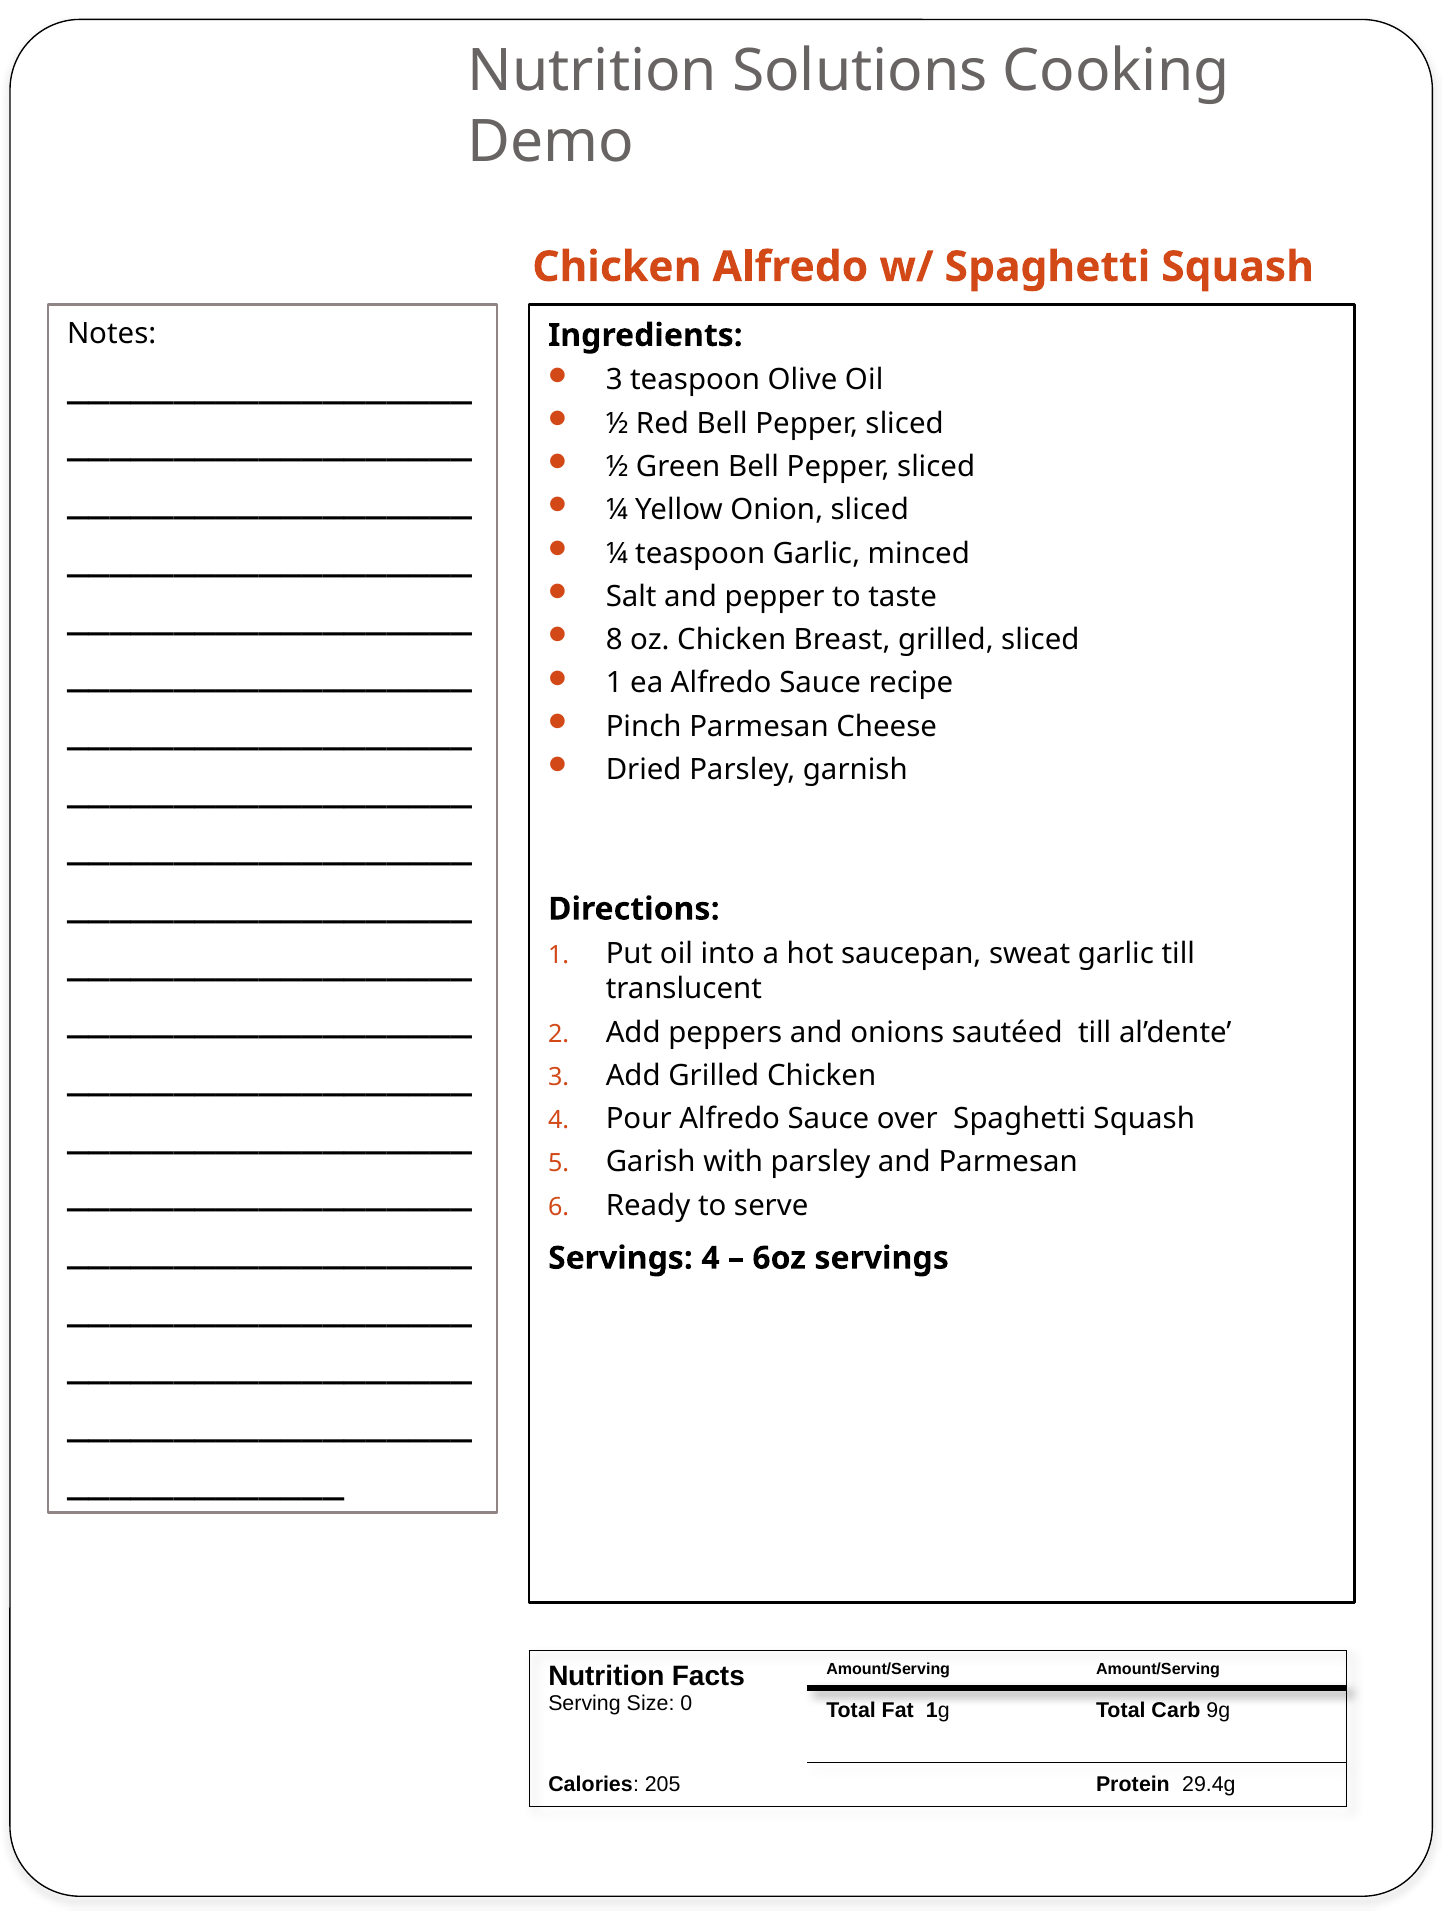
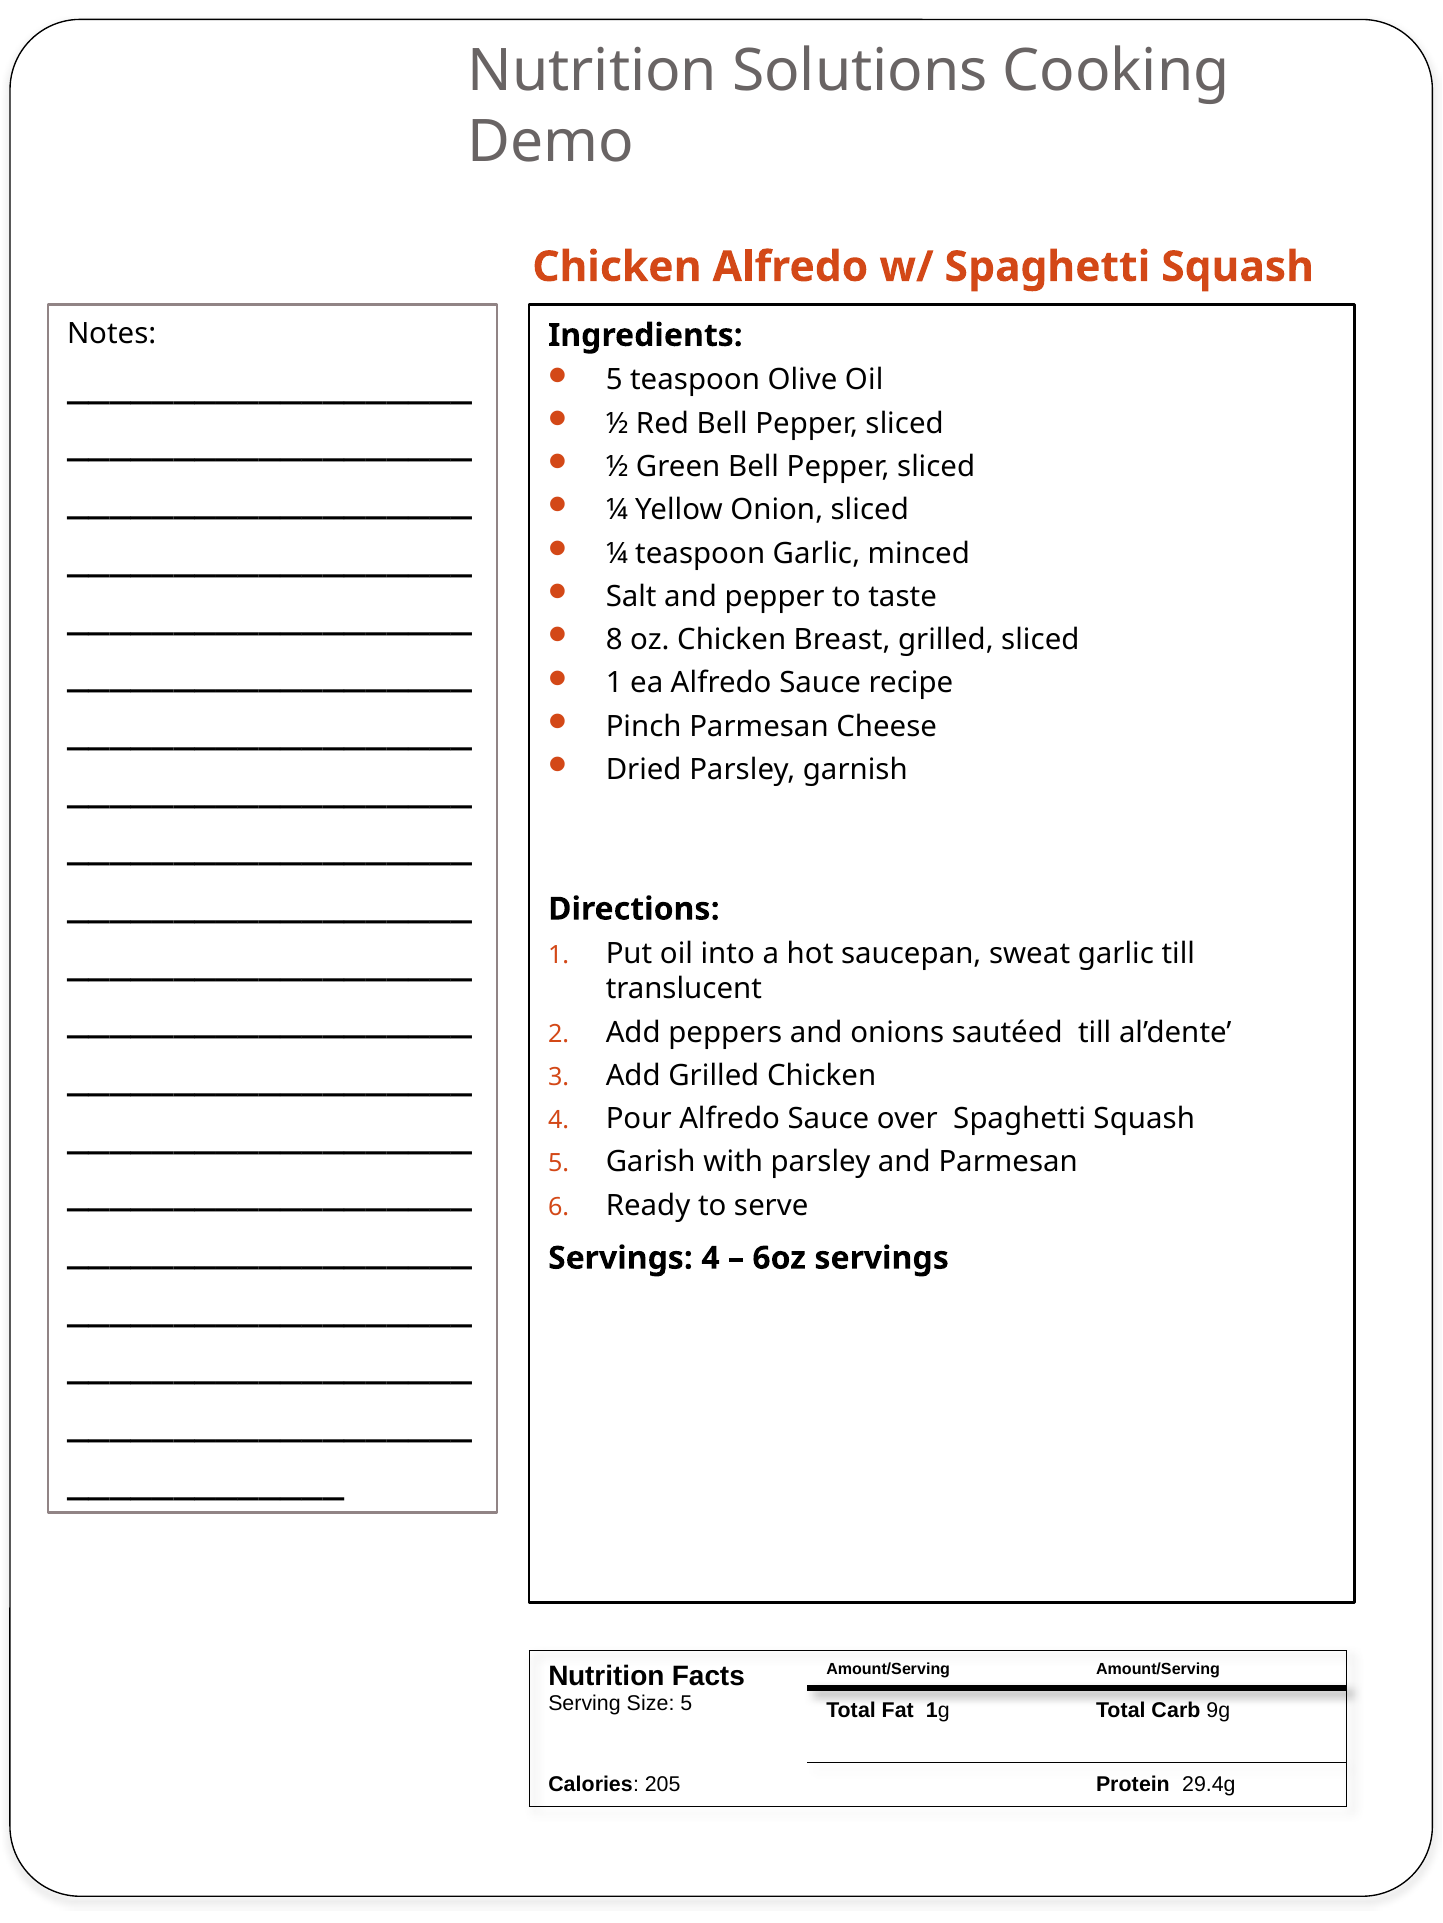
3: 3 -> 5 (614, 380)
Size 0: 0 -> 5 (686, 1705)
